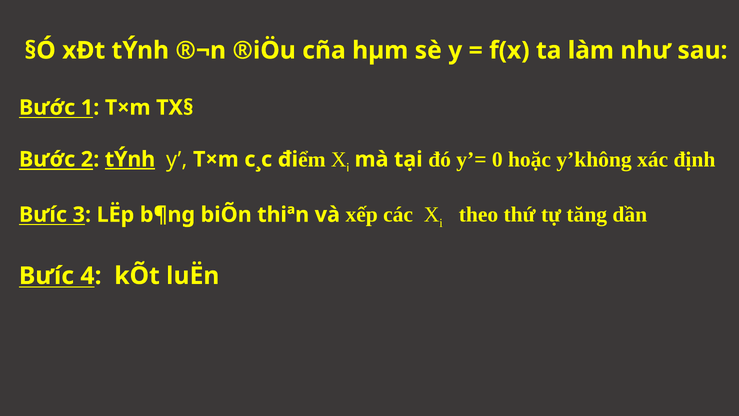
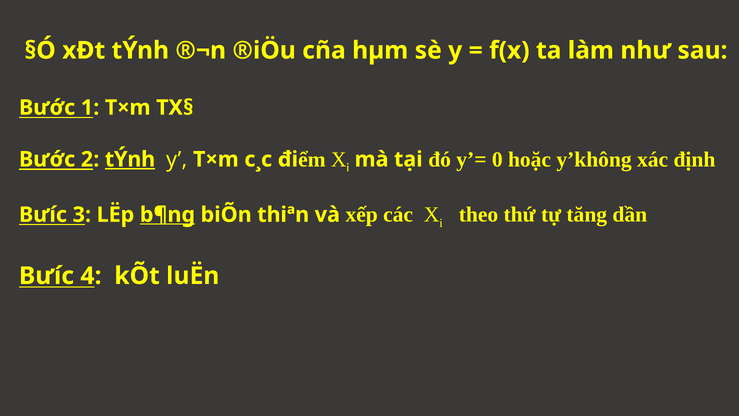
b¶ng underline: none -> present (167, 215)
